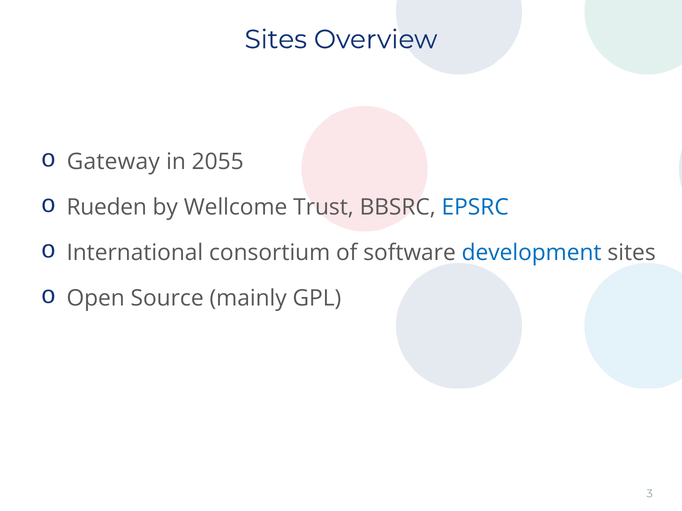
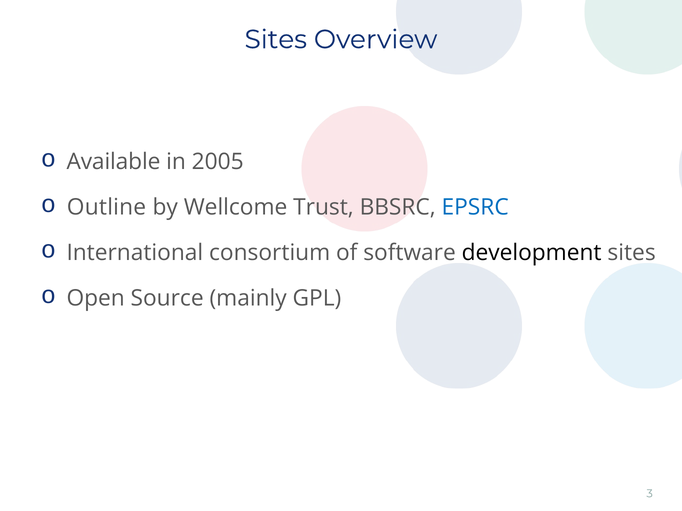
Gateway: Gateway -> Available (113, 162)
2055: 2055 -> 2005 (218, 162)
Rueden: Rueden -> Outline (106, 207)
development colour: blue -> black (532, 253)
